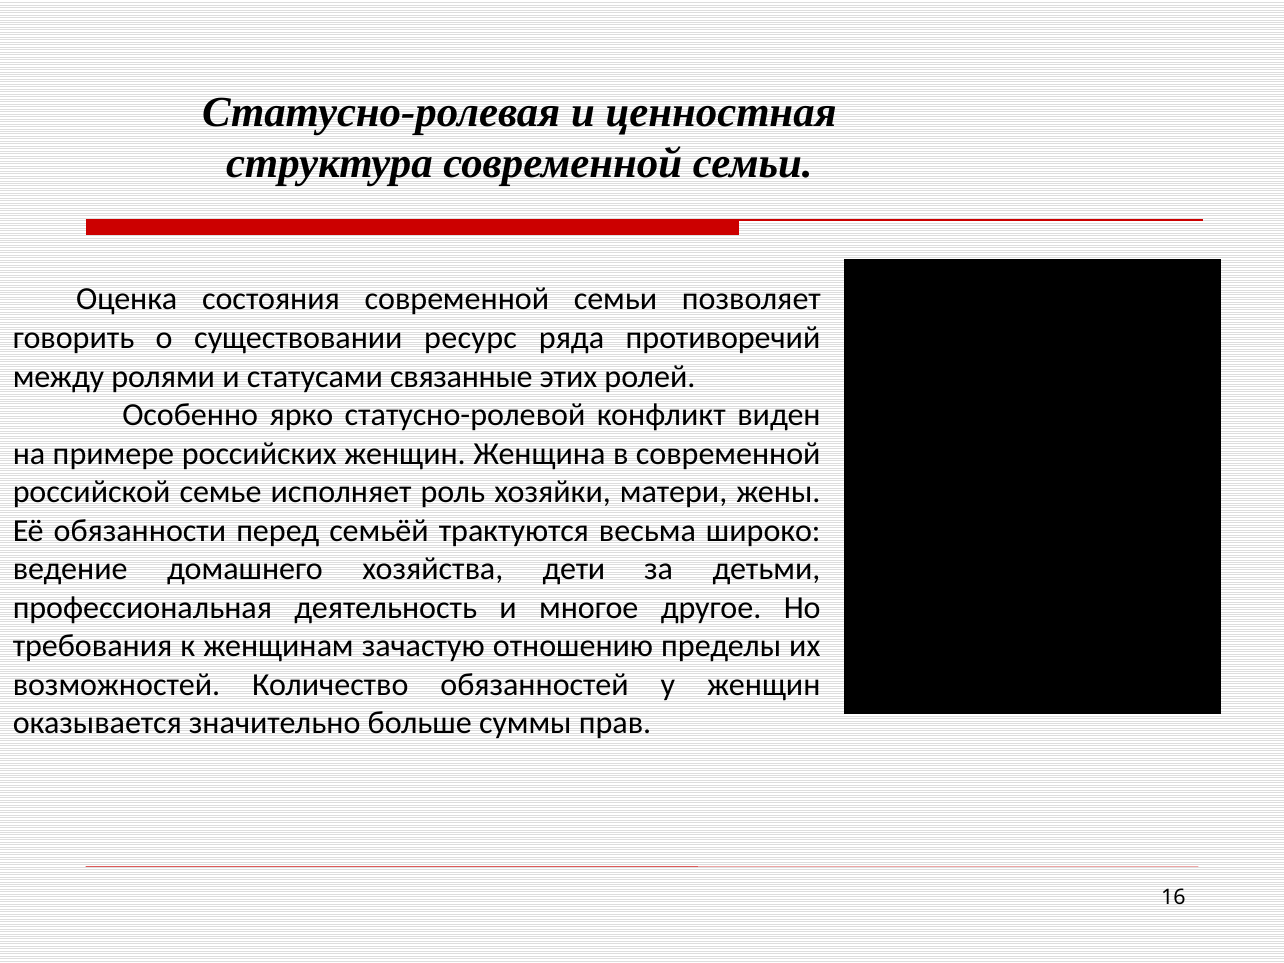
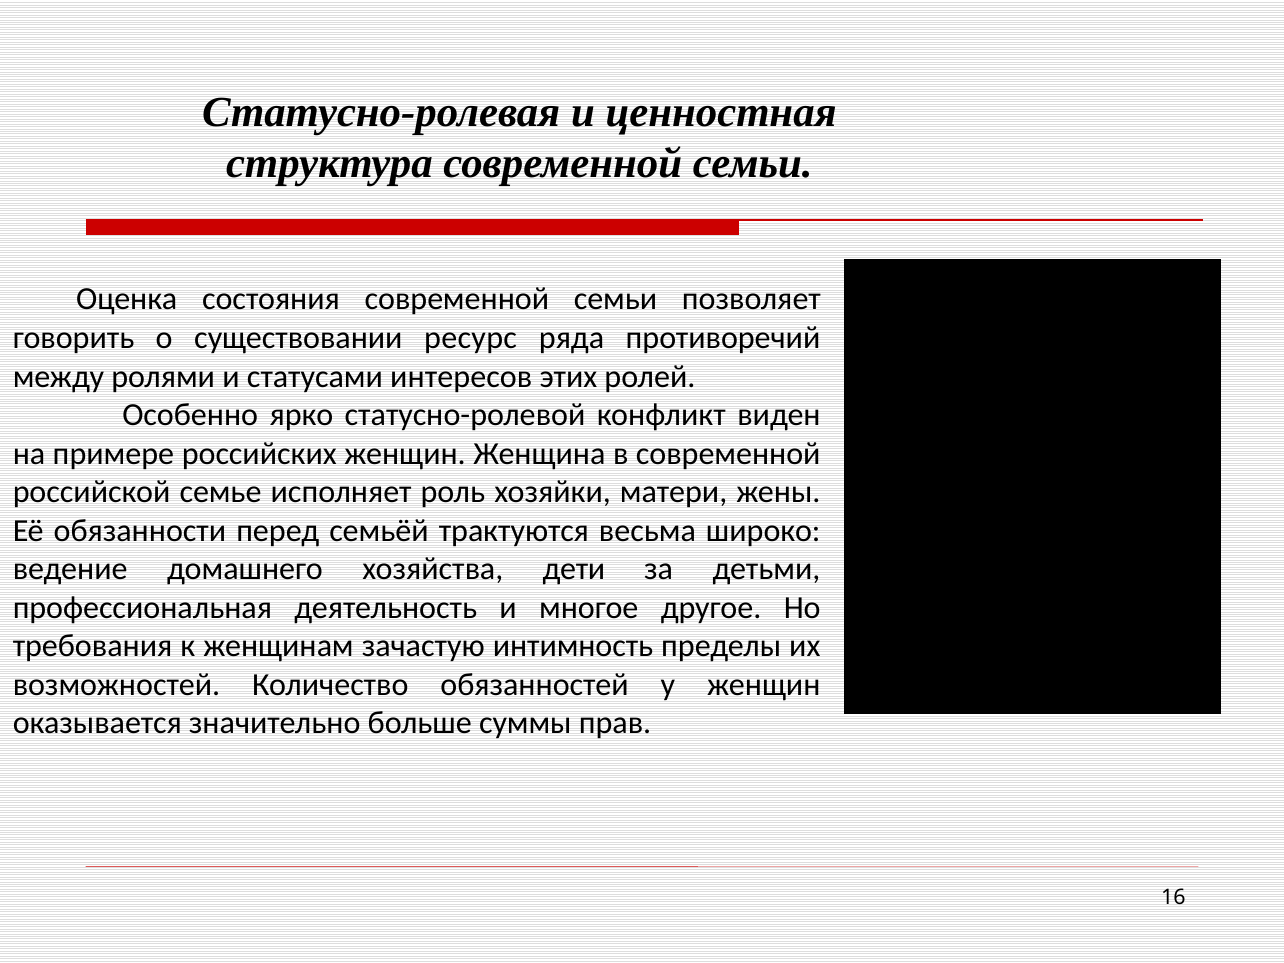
связанные: связанные -> интересов (461, 376)
отношению: отношению -> интимность (573, 646)
